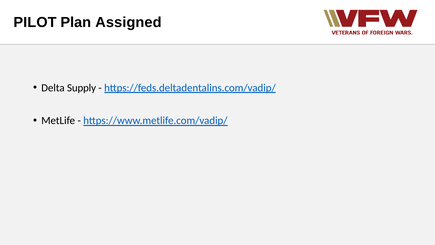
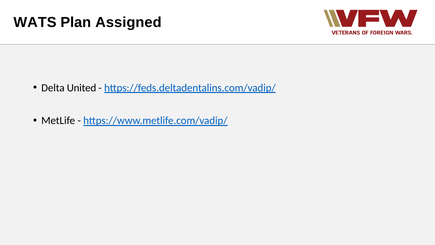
PILOT: PILOT -> WATS (35, 22)
Supply: Supply -> United (82, 88)
